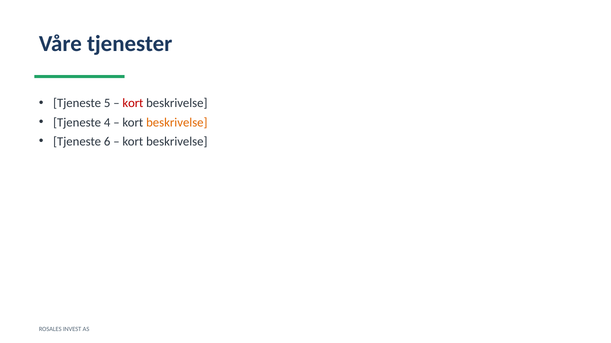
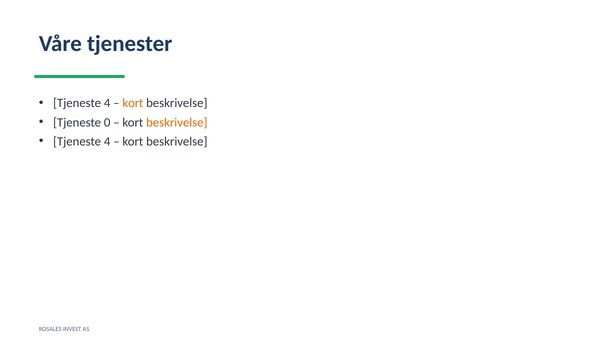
5: 5 -> 4 (107, 103)
kort colour: red -> orange (133, 103)
4: 4 -> 0 (107, 123)
6: 6 -> 4 (107, 142)
